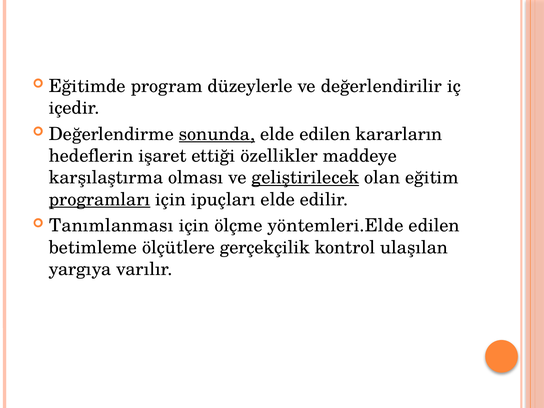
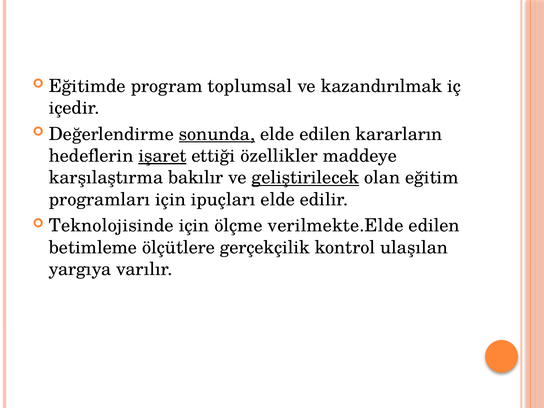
düzeylerle: düzeylerle -> toplumsal (250, 86)
değerlendirilir: değerlendirilir -> kazandırılmak (381, 86)
işaret underline: none -> present (162, 156)
olması: olması -> bakılır (196, 178)
programları underline: present -> none (100, 199)
Tanımlanması: Tanımlanması -> Teknolojisinde (111, 226)
yöntemleri.Elde: yöntemleri.Elde -> verilmekte.Elde (335, 226)
